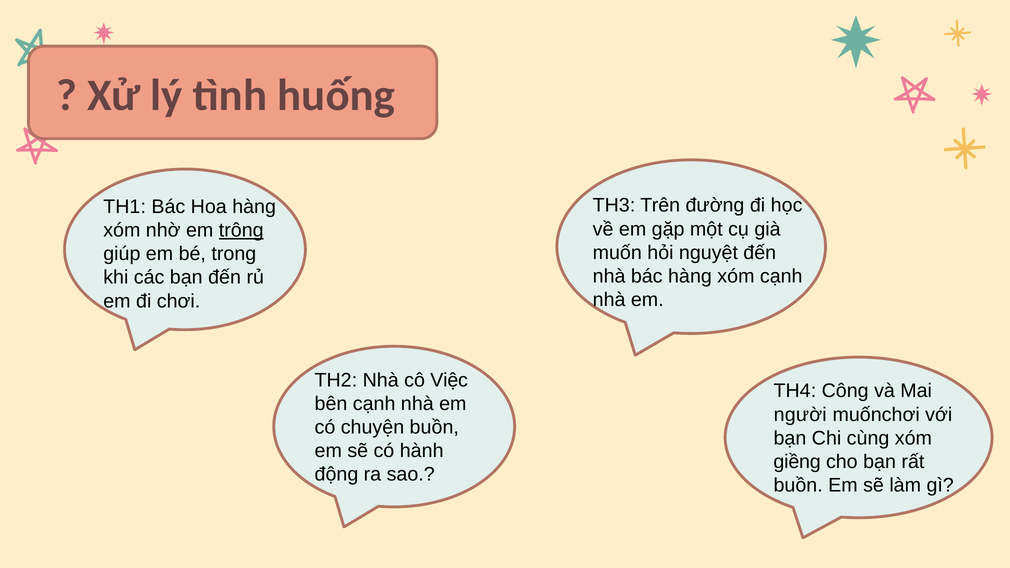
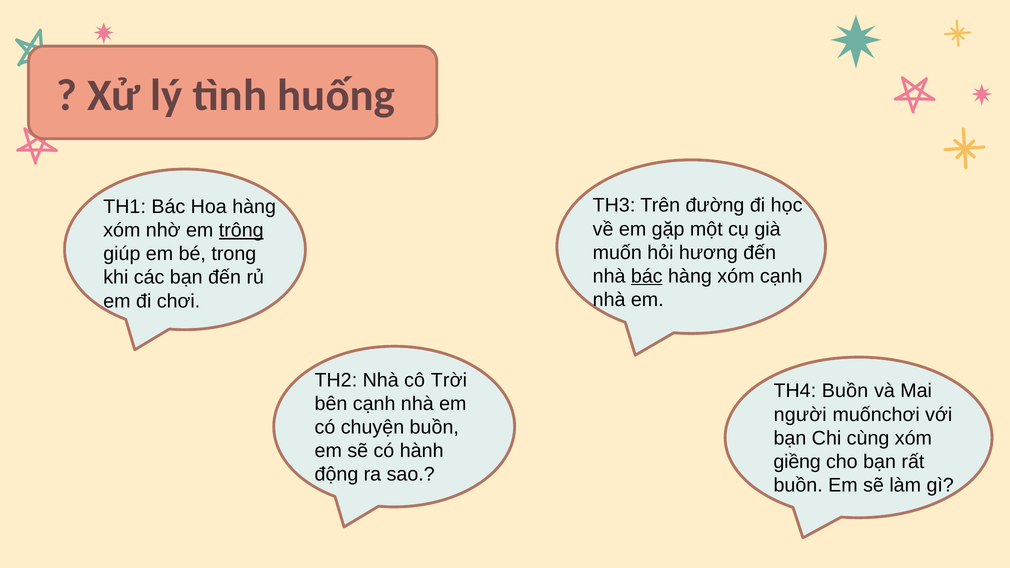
nguyệt: nguyệt -> hương (708, 253)
bác underline: none -> present (647, 276)
Việc: Việc -> Trời (449, 380)
TH4 Công: Công -> Buồn (845, 391)
